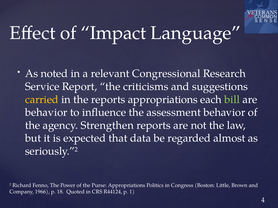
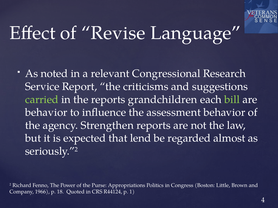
Impact: Impact -> Revise (113, 33)
carried colour: yellow -> light green (42, 100)
reports appropriations: appropriations -> grandchildren (163, 100)
data: data -> lend (141, 139)
